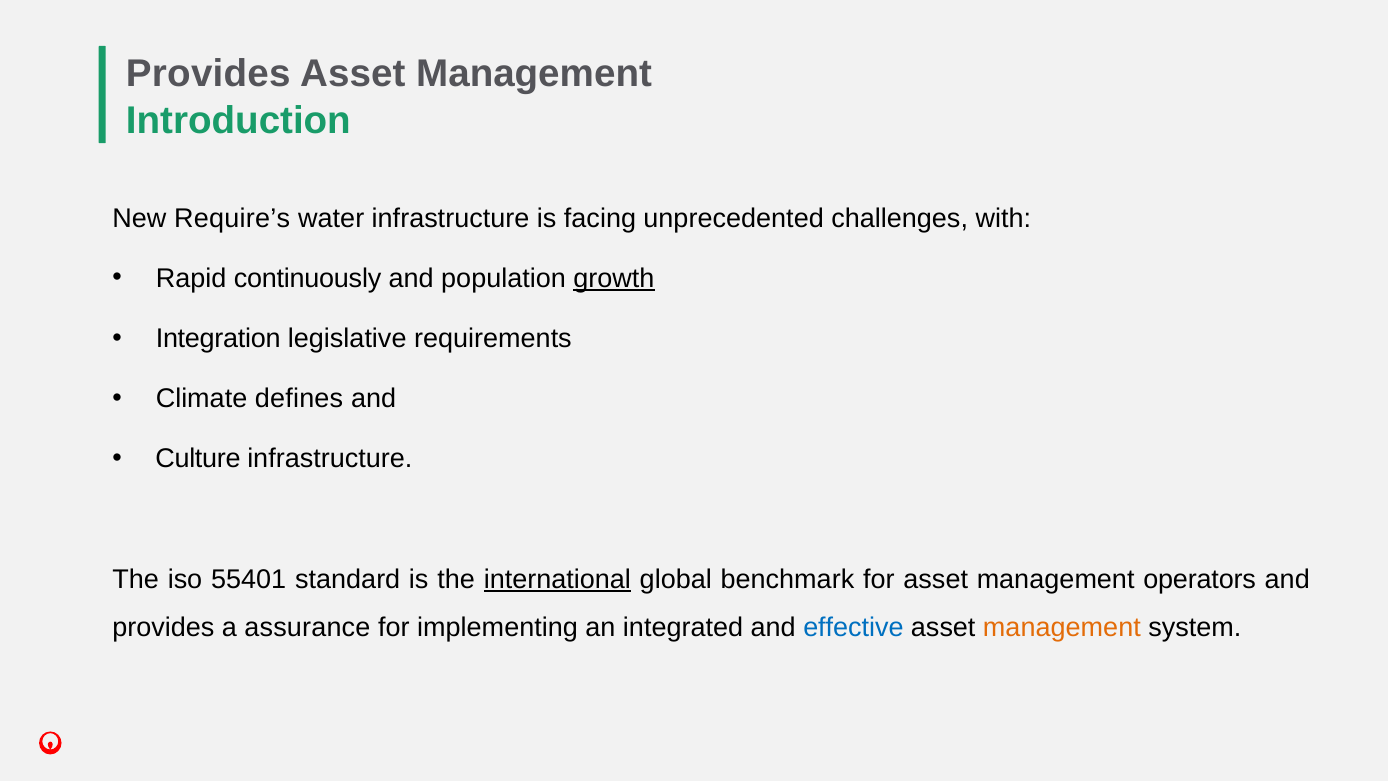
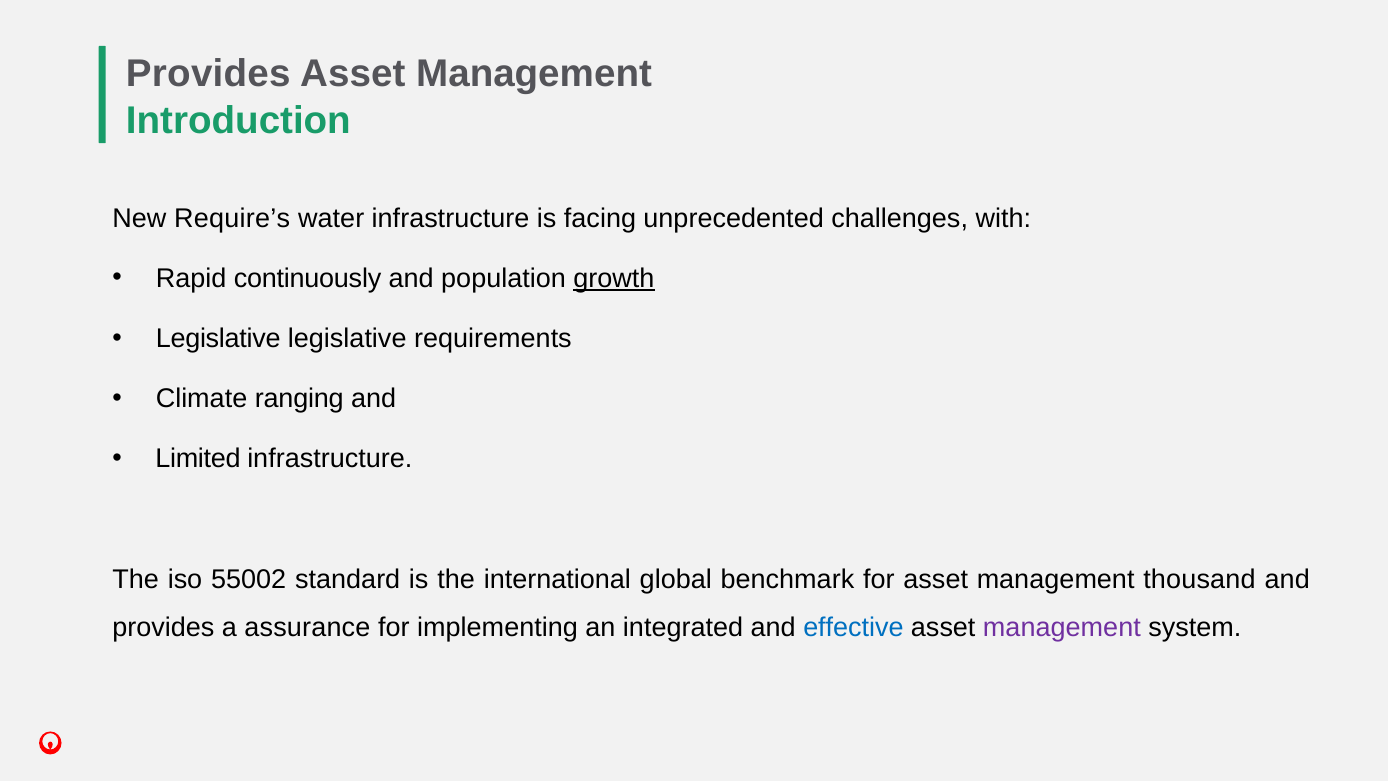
Integration: Integration -> Legislative (218, 339)
defines: defines -> ranging (299, 399)
Culture: Culture -> Limited (198, 459)
55401: 55401 -> 55002 (249, 579)
international underline: present -> none (557, 579)
operators: operators -> thousand (1199, 579)
management colour: orange -> purple (1062, 628)
